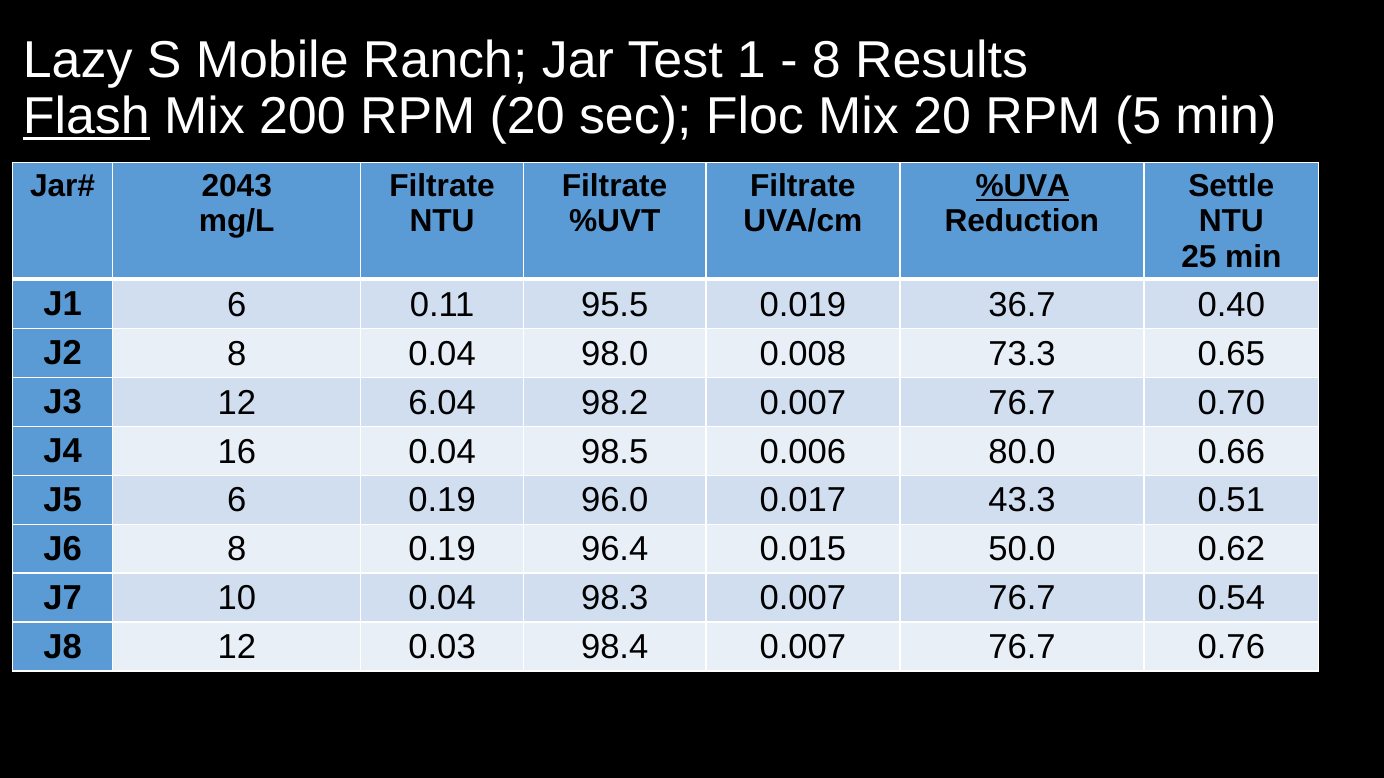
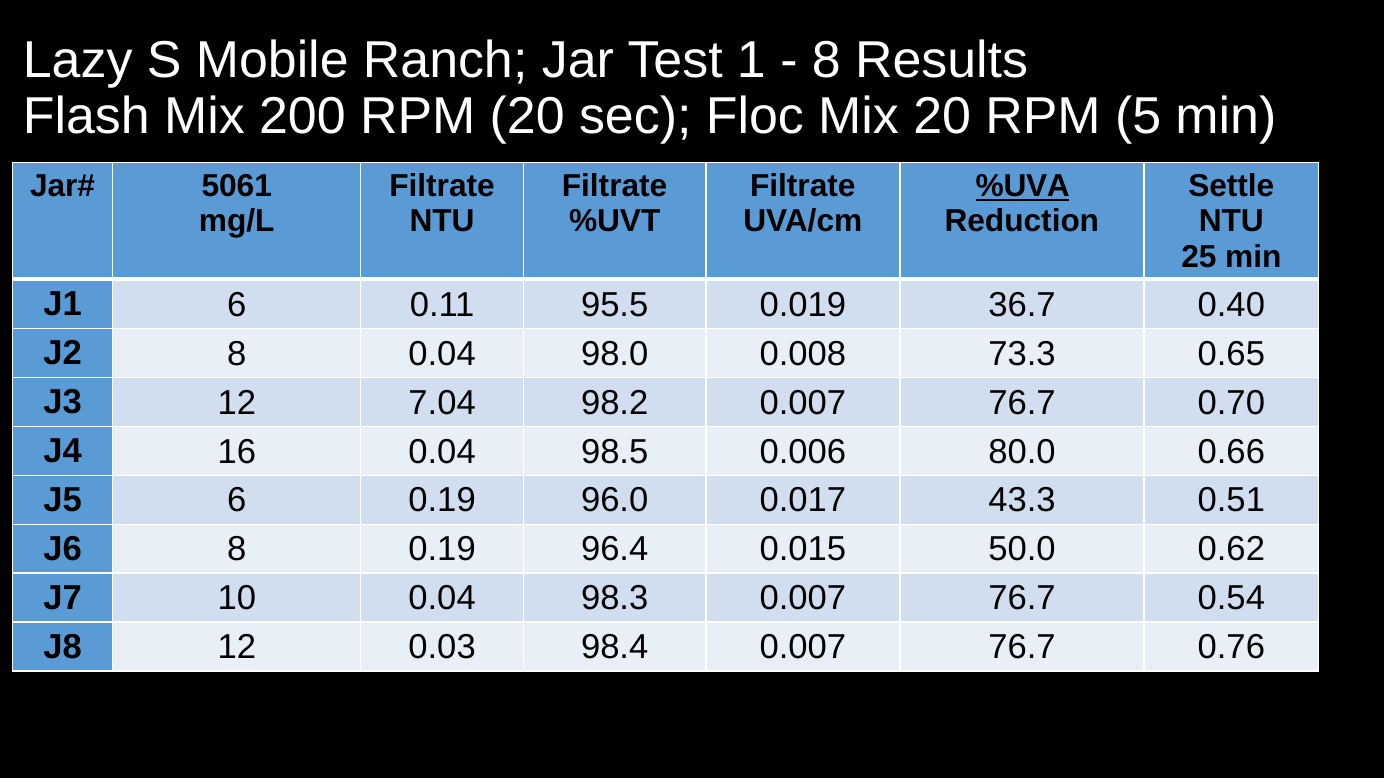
Flash underline: present -> none (86, 116)
2043: 2043 -> 5061 (237, 186)
6.04: 6.04 -> 7.04 (442, 403)
